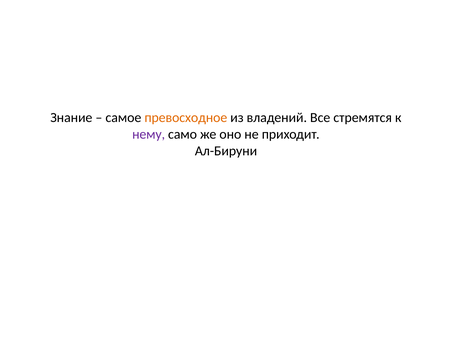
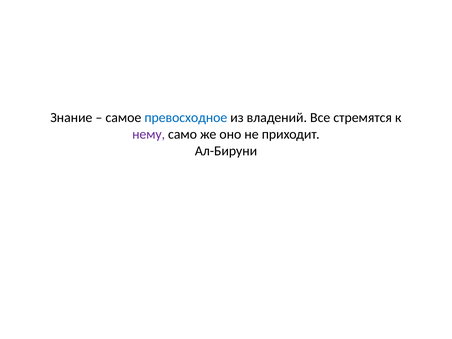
превосходное colour: orange -> blue (186, 118)
